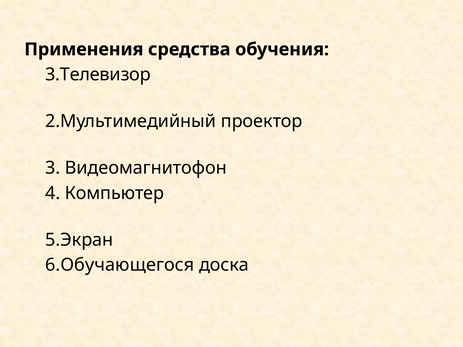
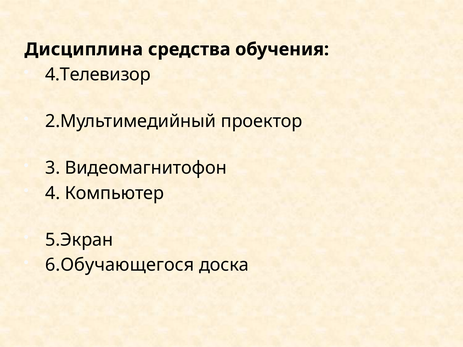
Применения: Применения -> Дисциплина (84, 49)
3.Телевизор: 3.Телевизор -> 4.Телевизор (98, 75)
